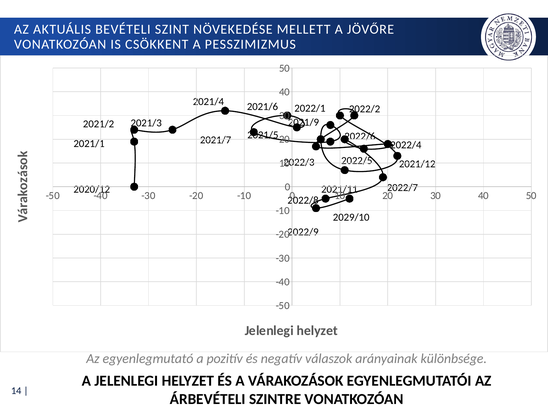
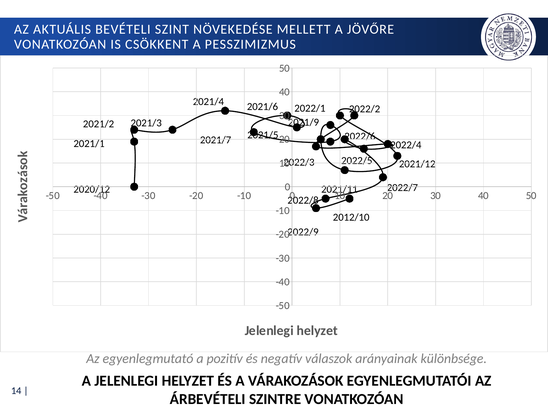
2029/10: 2029/10 -> 2012/10 (351, 217)
